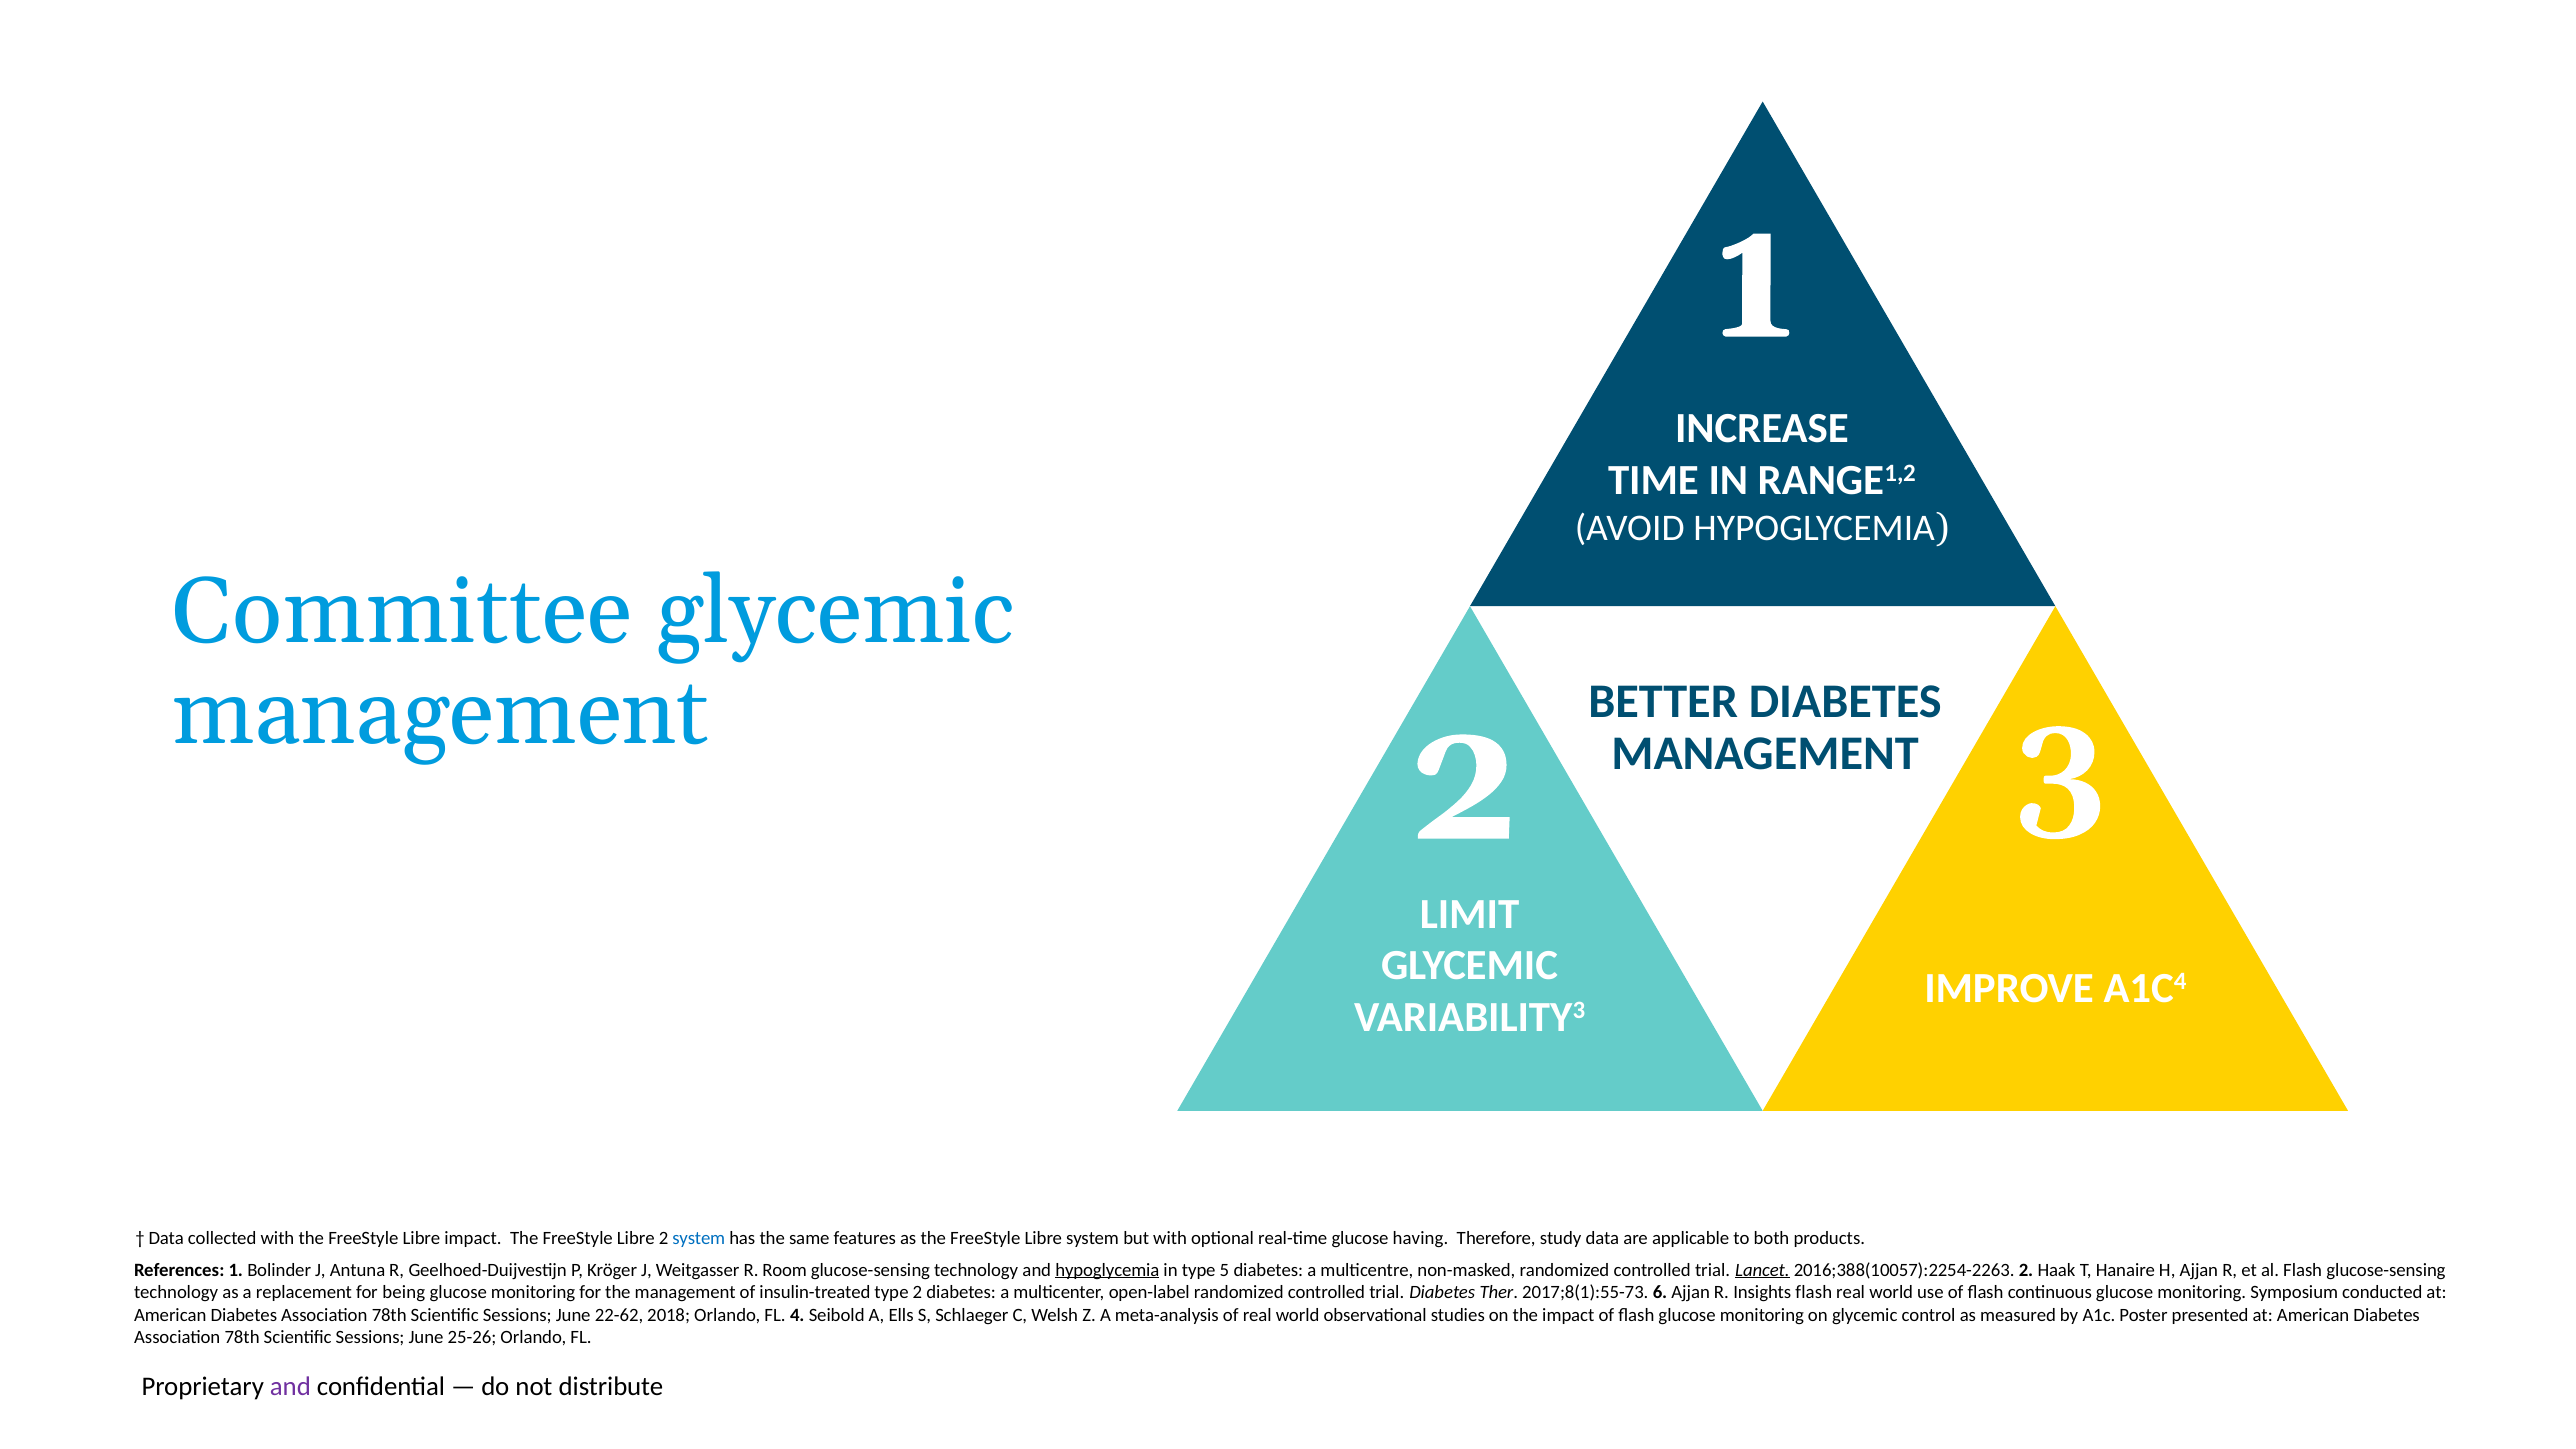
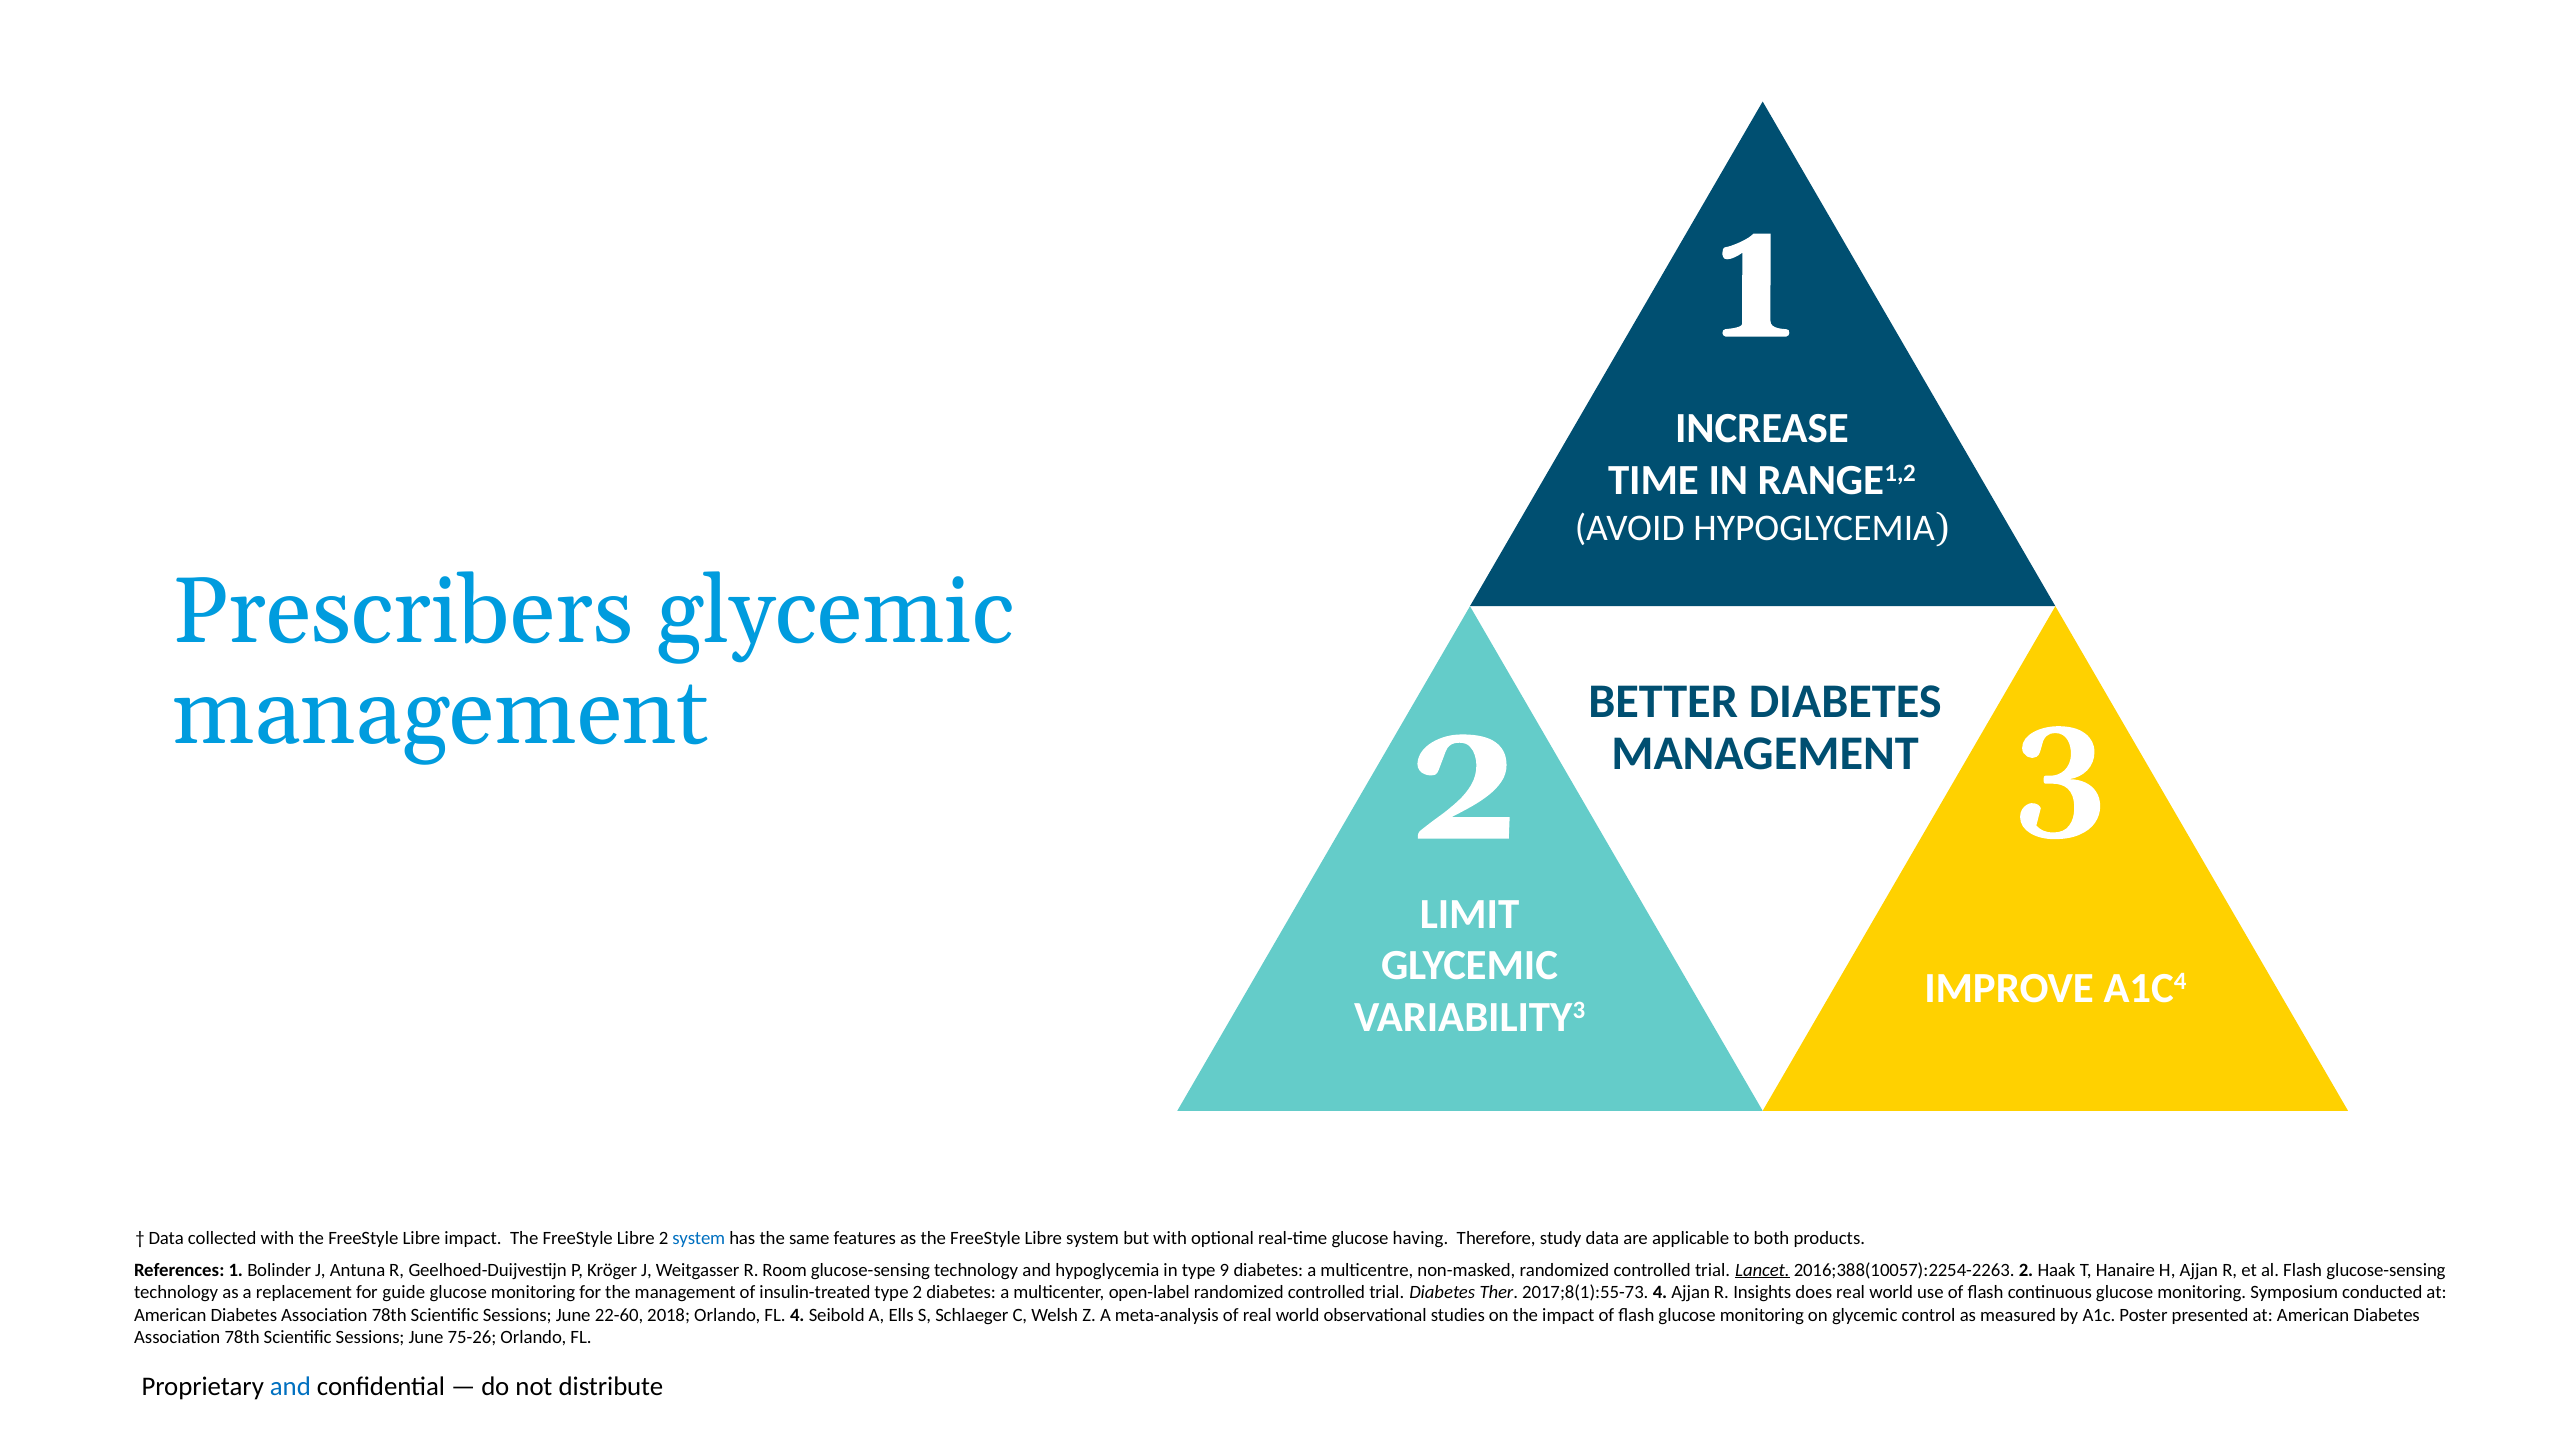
Committee: Committee -> Prescribers (403, 612)
hypoglycemia underline: present -> none (1107, 1270)
5: 5 -> 9 (1224, 1270)
being: being -> guide (404, 1292)
2017;8(1):55-73 6: 6 -> 4 (1660, 1292)
Insights flash: flash -> does (1814, 1292)
22-62: 22-62 -> 22-60 (619, 1315)
25-26: 25-26 -> 75-26 (472, 1337)
and colour: purple -> blue (290, 1386)
